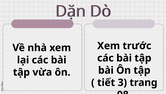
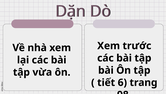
3: 3 -> 6 (122, 82)
